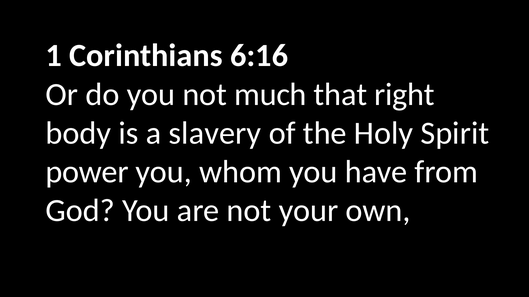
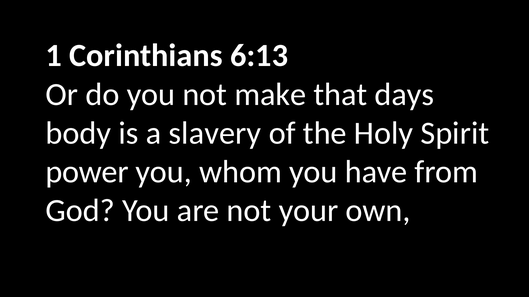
6:16: 6:16 -> 6:13 (259, 56)
much: much -> make (270, 95)
right: right -> days (404, 95)
